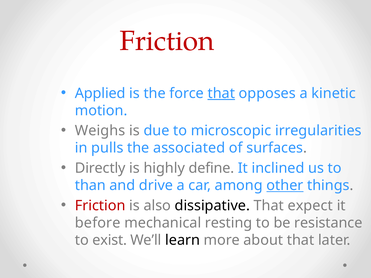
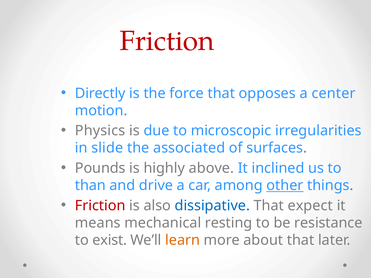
Applied: Applied -> Directly (100, 93)
that underline: present -> none (221, 93)
kinetic: kinetic -> center (334, 93)
Weighs: Weighs -> Physics (100, 131)
pulls: pulls -> slide (107, 148)
Directly: Directly -> Pounds (100, 168)
define: define -> above (211, 168)
dissipative colour: black -> blue (212, 206)
before: before -> means (98, 223)
learn colour: black -> orange (183, 240)
